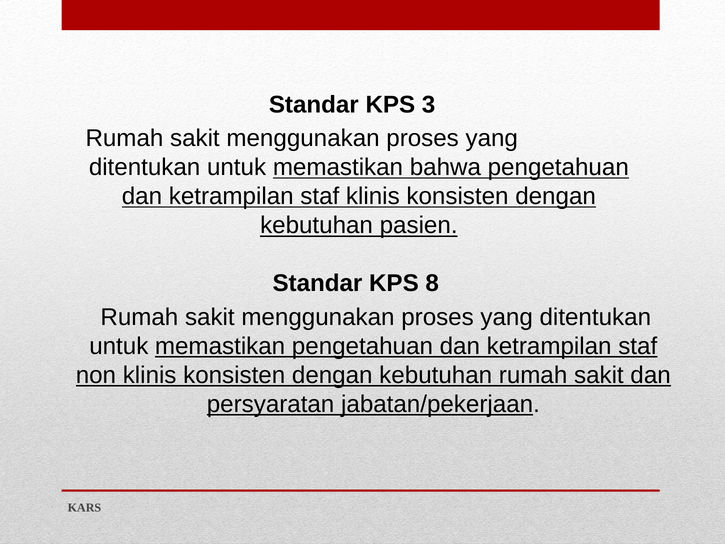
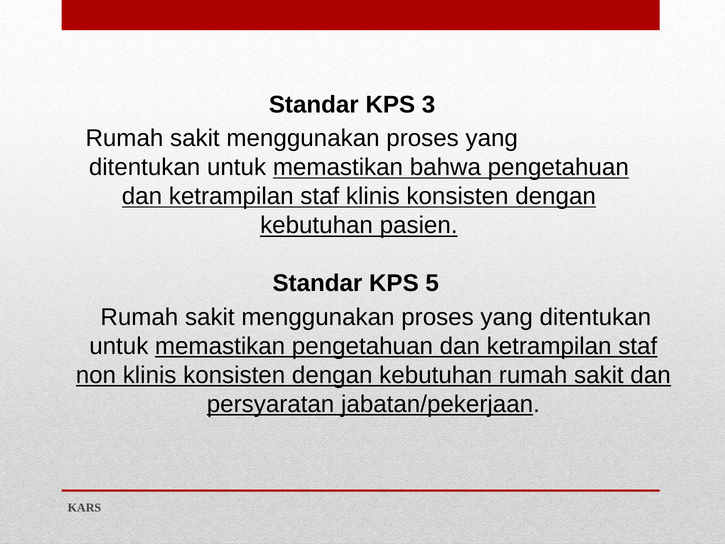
8: 8 -> 5 (432, 283)
